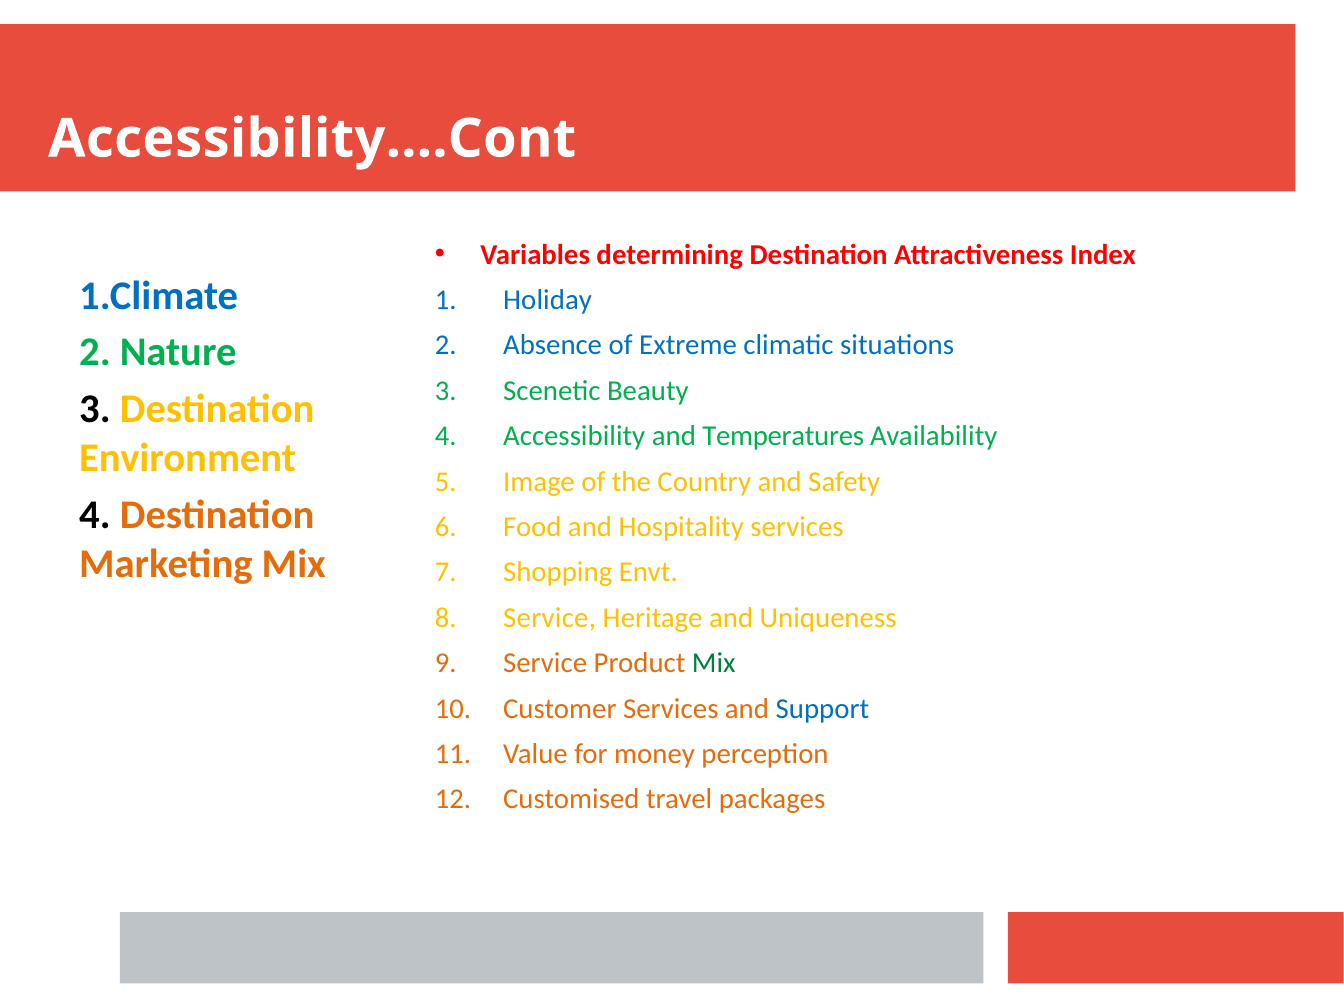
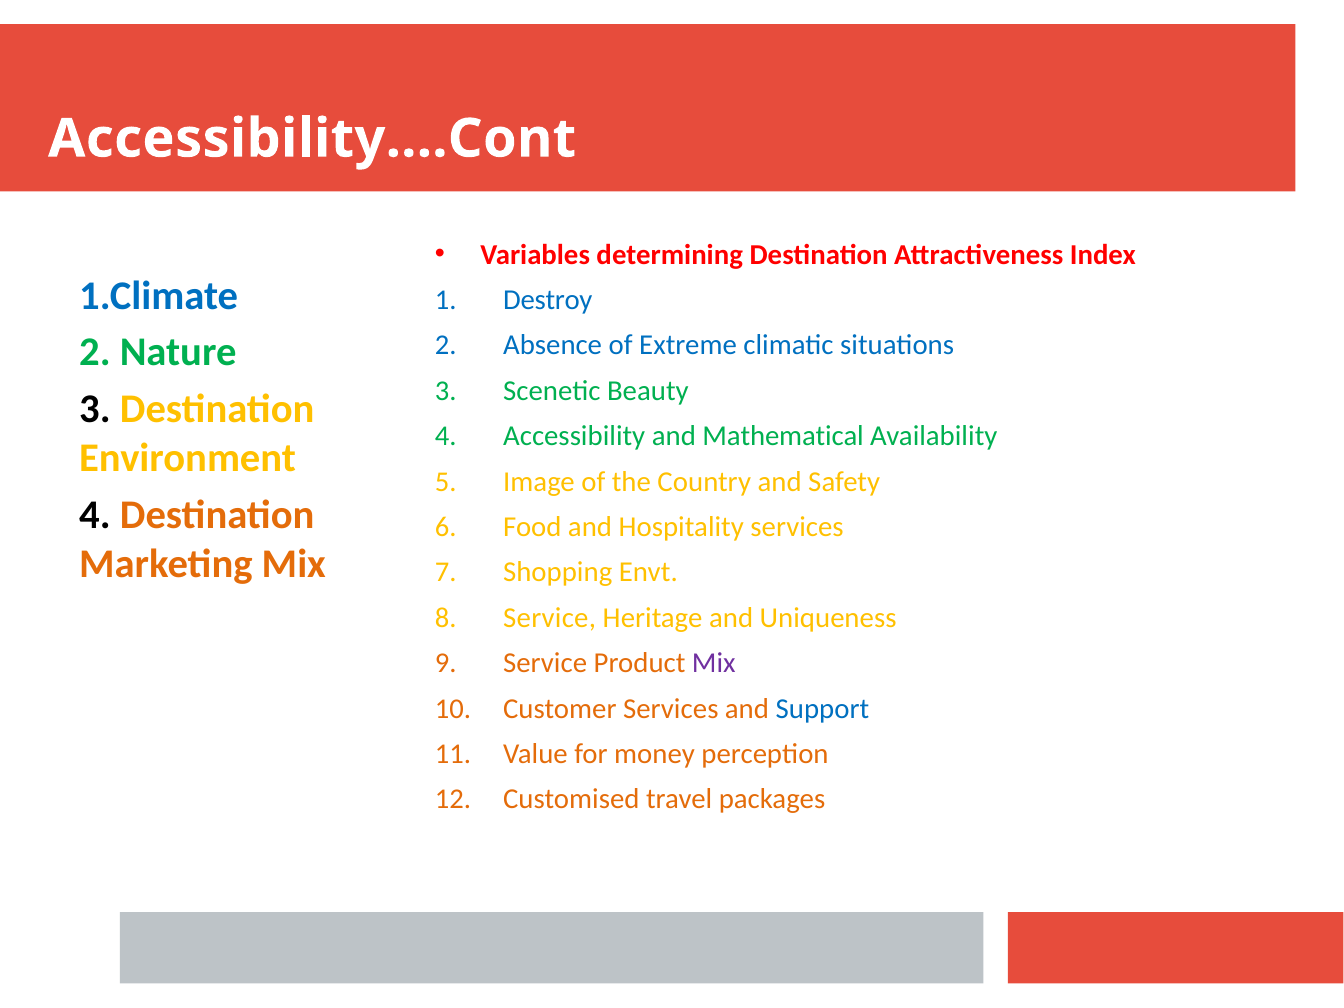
Holiday: Holiday -> Destroy (548, 300)
Temperatures: Temperatures -> Mathematical (783, 436)
Mix colour: green -> purple (714, 663)
